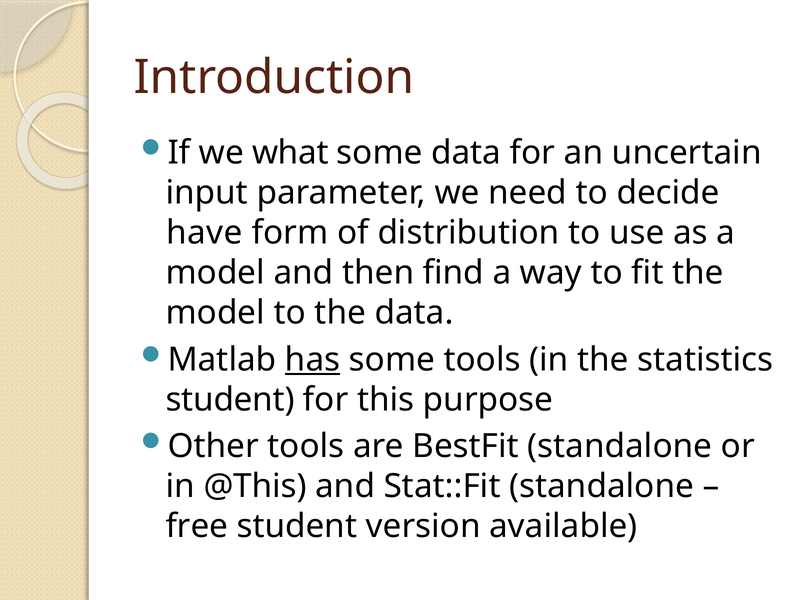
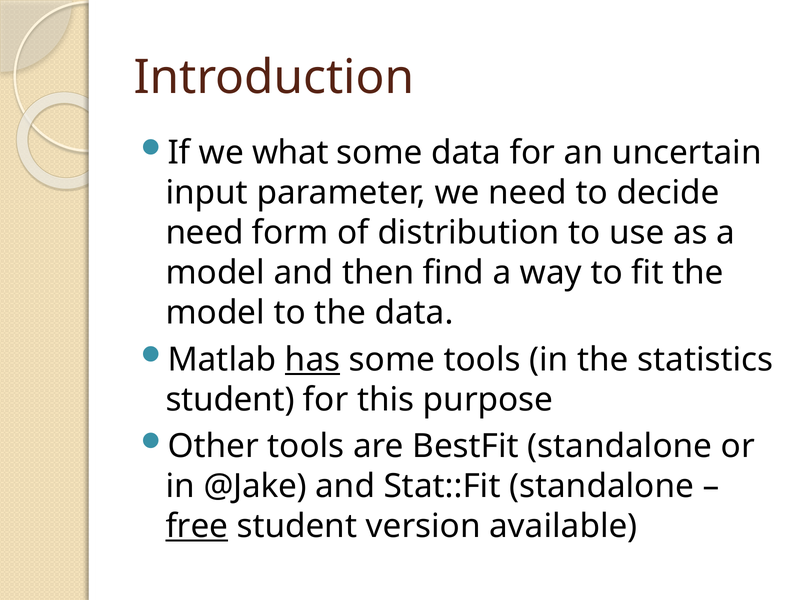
have: have -> need (205, 233)
@This: @This -> @Jake (255, 487)
free underline: none -> present (197, 527)
